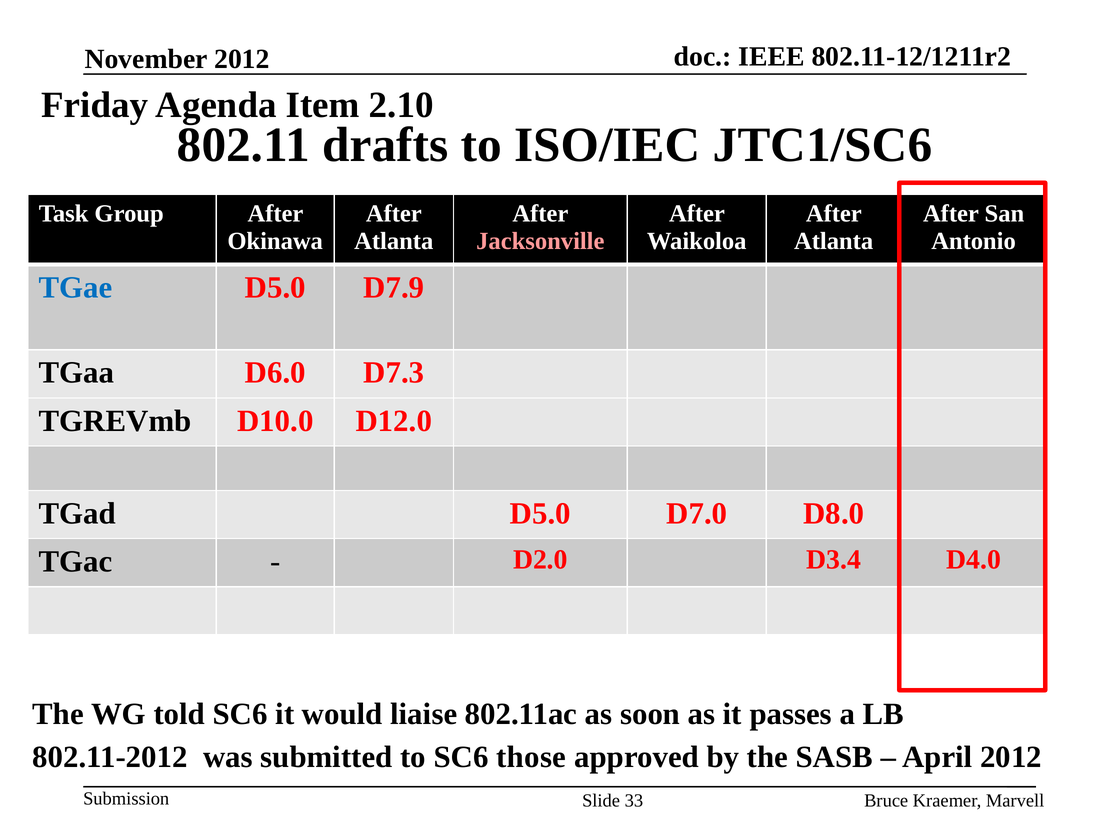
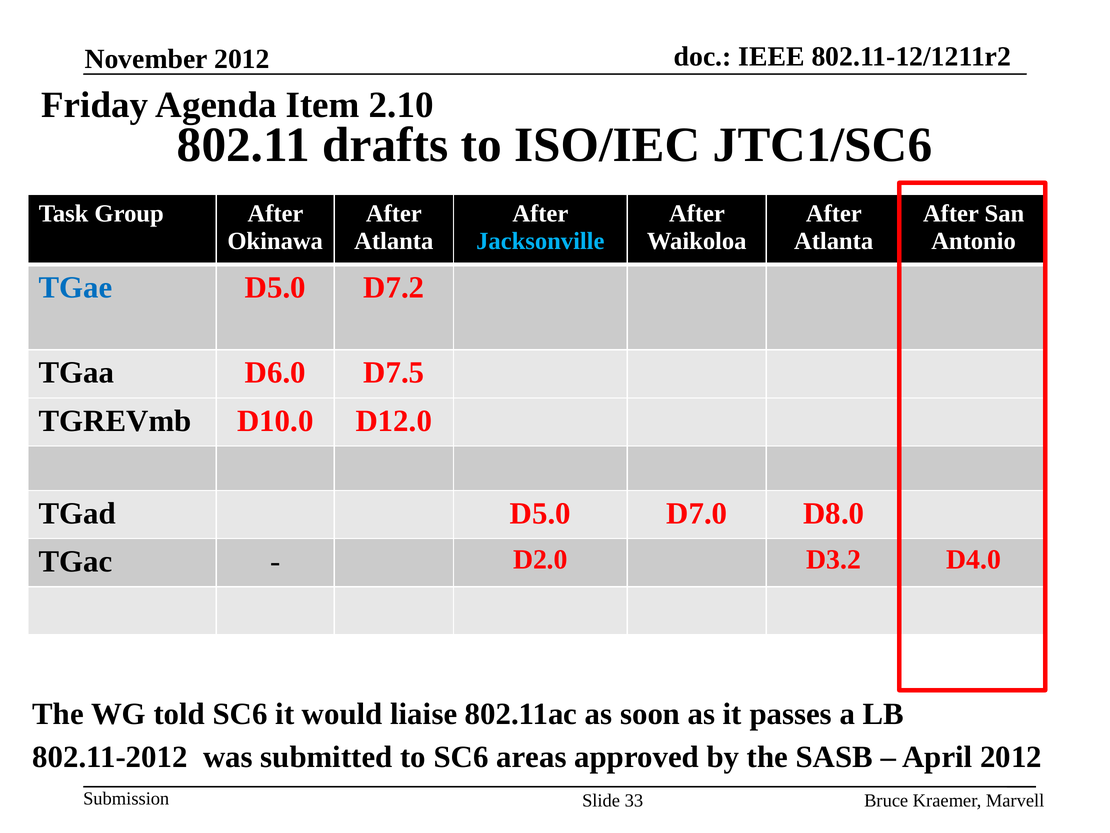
Jacksonville colour: pink -> light blue (540, 241)
D7.9: D7.9 -> D7.2 (394, 287)
D7.3: D7.3 -> D7.5 (394, 373)
D3.4: D3.4 -> D3.2 (834, 559)
those: those -> areas (531, 757)
